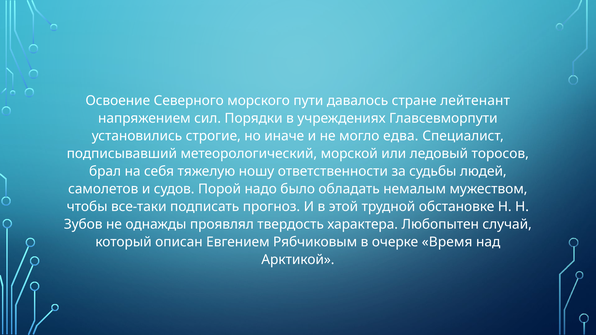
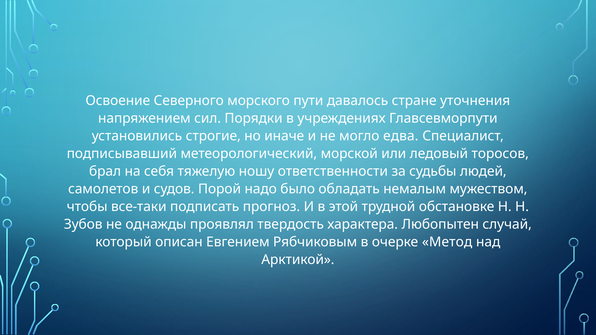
лейтенант: лейтенант -> уточнения (475, 101)
Время: Время -> Метод (447, 242)
